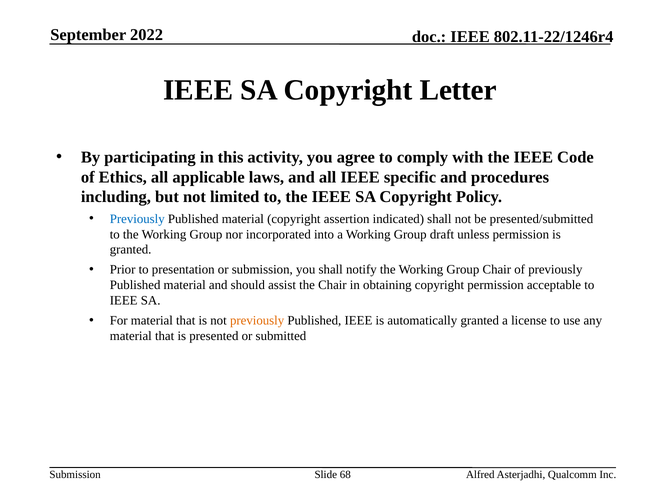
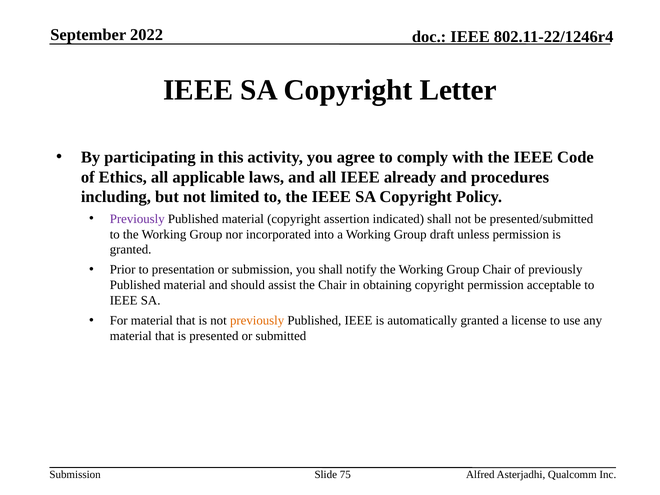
specific: specific -> already (410, 177)
Previously colour: blue -> purple (137, 219)
68: 68 -> 75 (345, 475)
